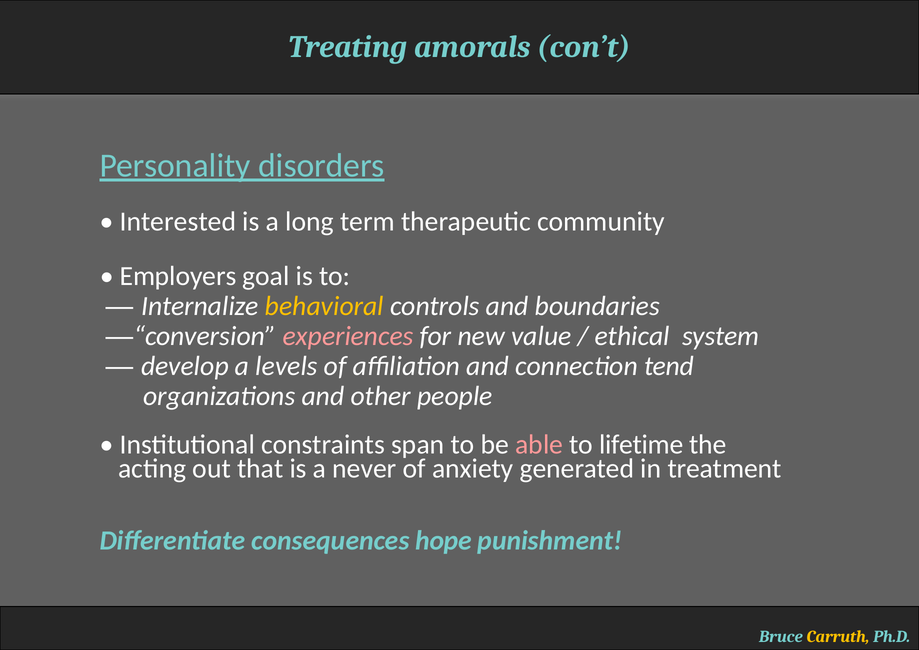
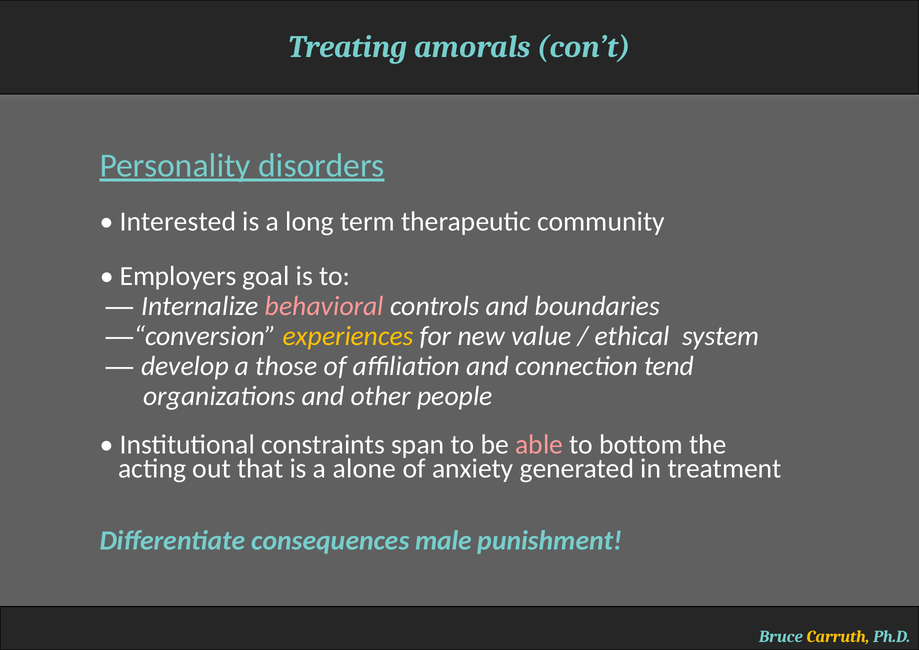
behavioral colour: yellow -> pink (324, 306)
experiences colour: pink -> yellow (348, 336)
levels: levels -> those (286, 366)
lifetime: lifetime -> bottom (641, 445)
never: never -> alone (364, 469)
hope: hope -> male (444, 541)
